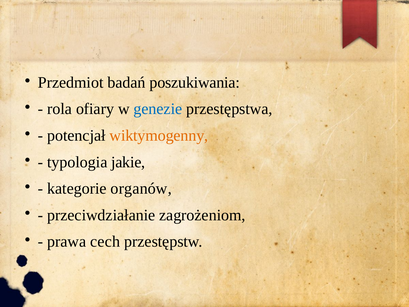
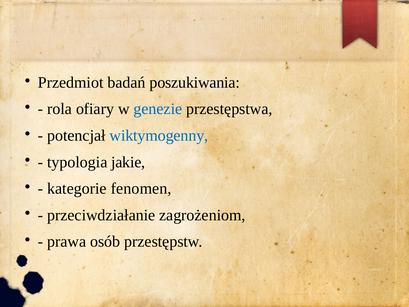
wiktymogenny colour: orange -> blue (159, 135)
organów: organów -> fenomen (141, 188)
cech: cech -> osób (105, 241)
